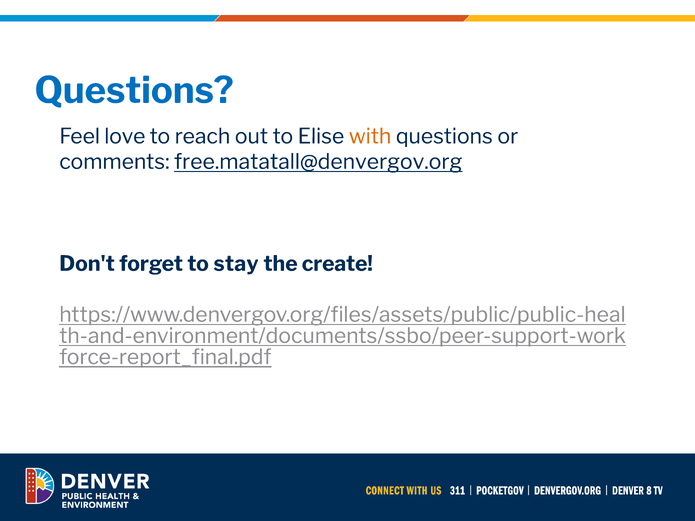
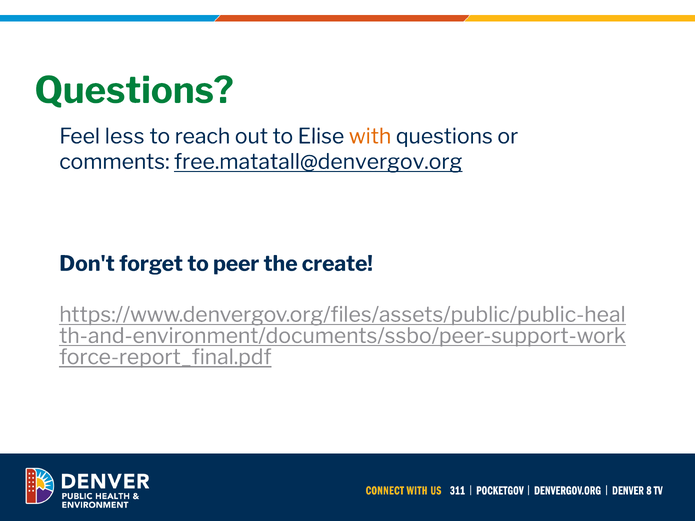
Questions colour: blue -> green (134, 91)
love: love -> less (125, 136)
stay: stay -> peer (236, 264)
